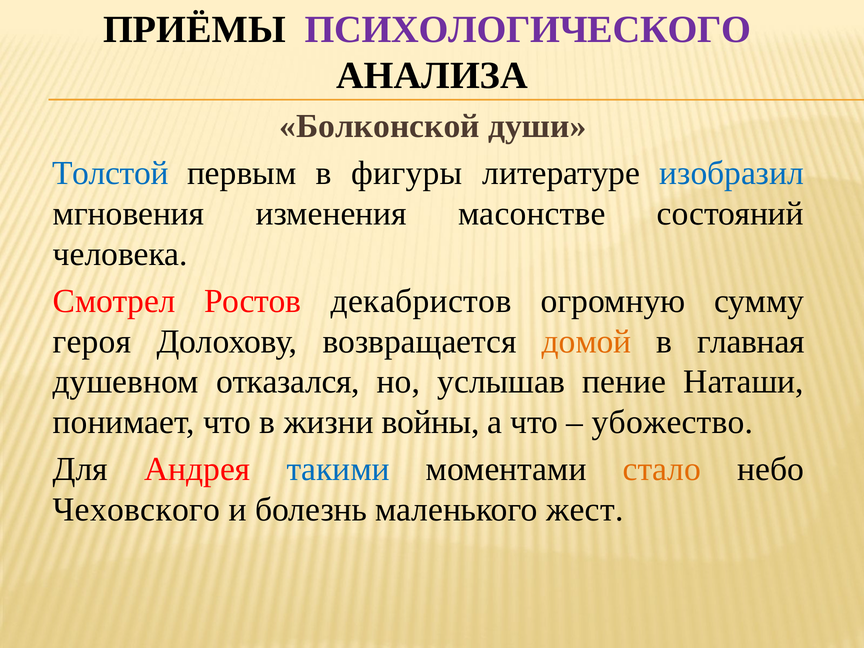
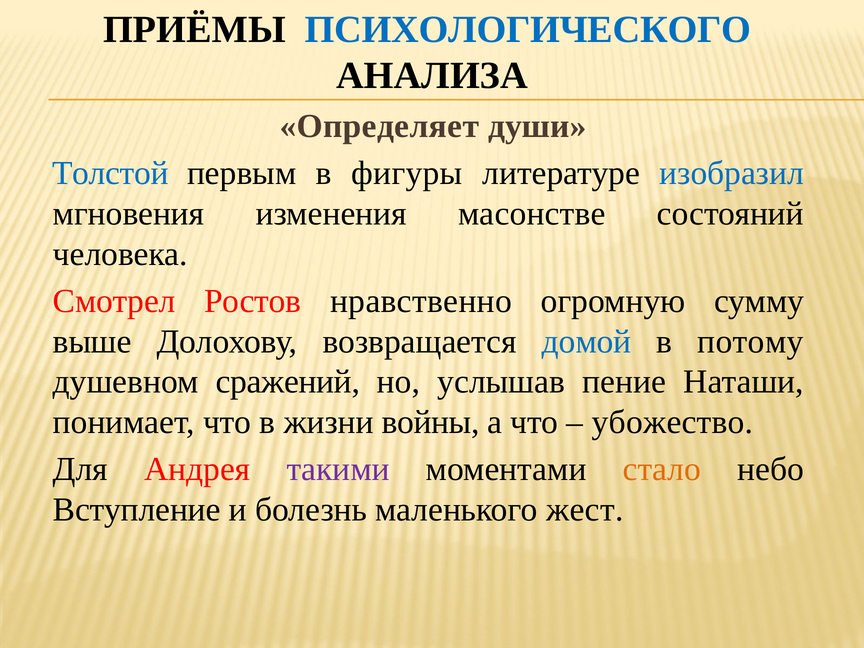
ПСИХОЛОГИЧЕСКОГО colour: purple -> blue (528, 29)
Болконской: Болконской -> Определяет (379, 126)
декабристов: декабристов -> нравственно (421, 301)
героя: героя -> выше (92, 341)
домой colour: orange -> blue (587, 341)
главная: главная -> потому (750, 341)
отказался: отказался -> сражений (288, 382)
такими colour: blue -> purple (338, 469)
Чеховского: Чеховского -> Вступление (137, 510)
